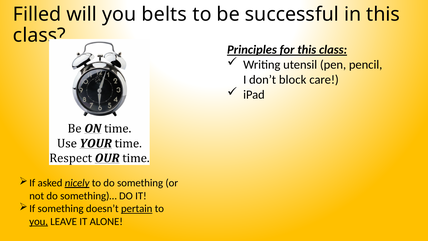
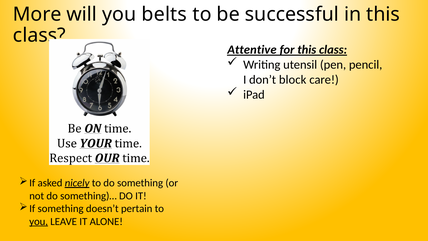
Filled: Filled -> More (37, 14)
Principles: Principles -> Attentive (252, 50)
pertain underline: present -> none (137, 208)
